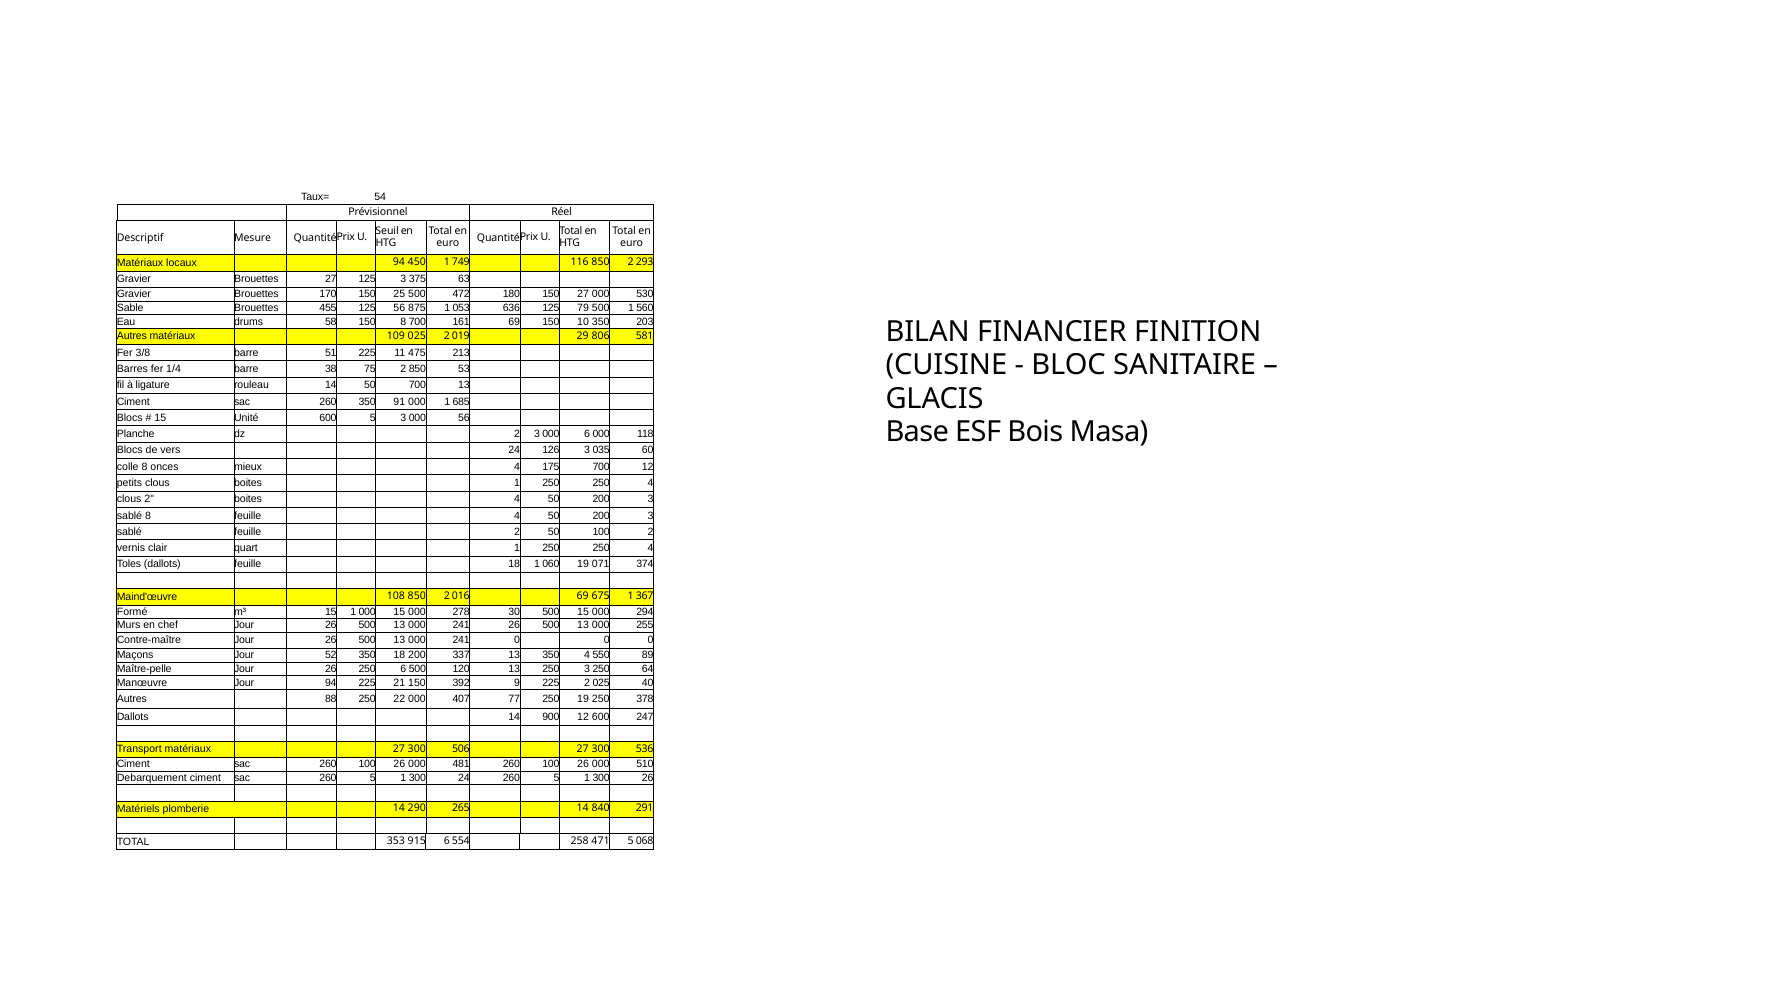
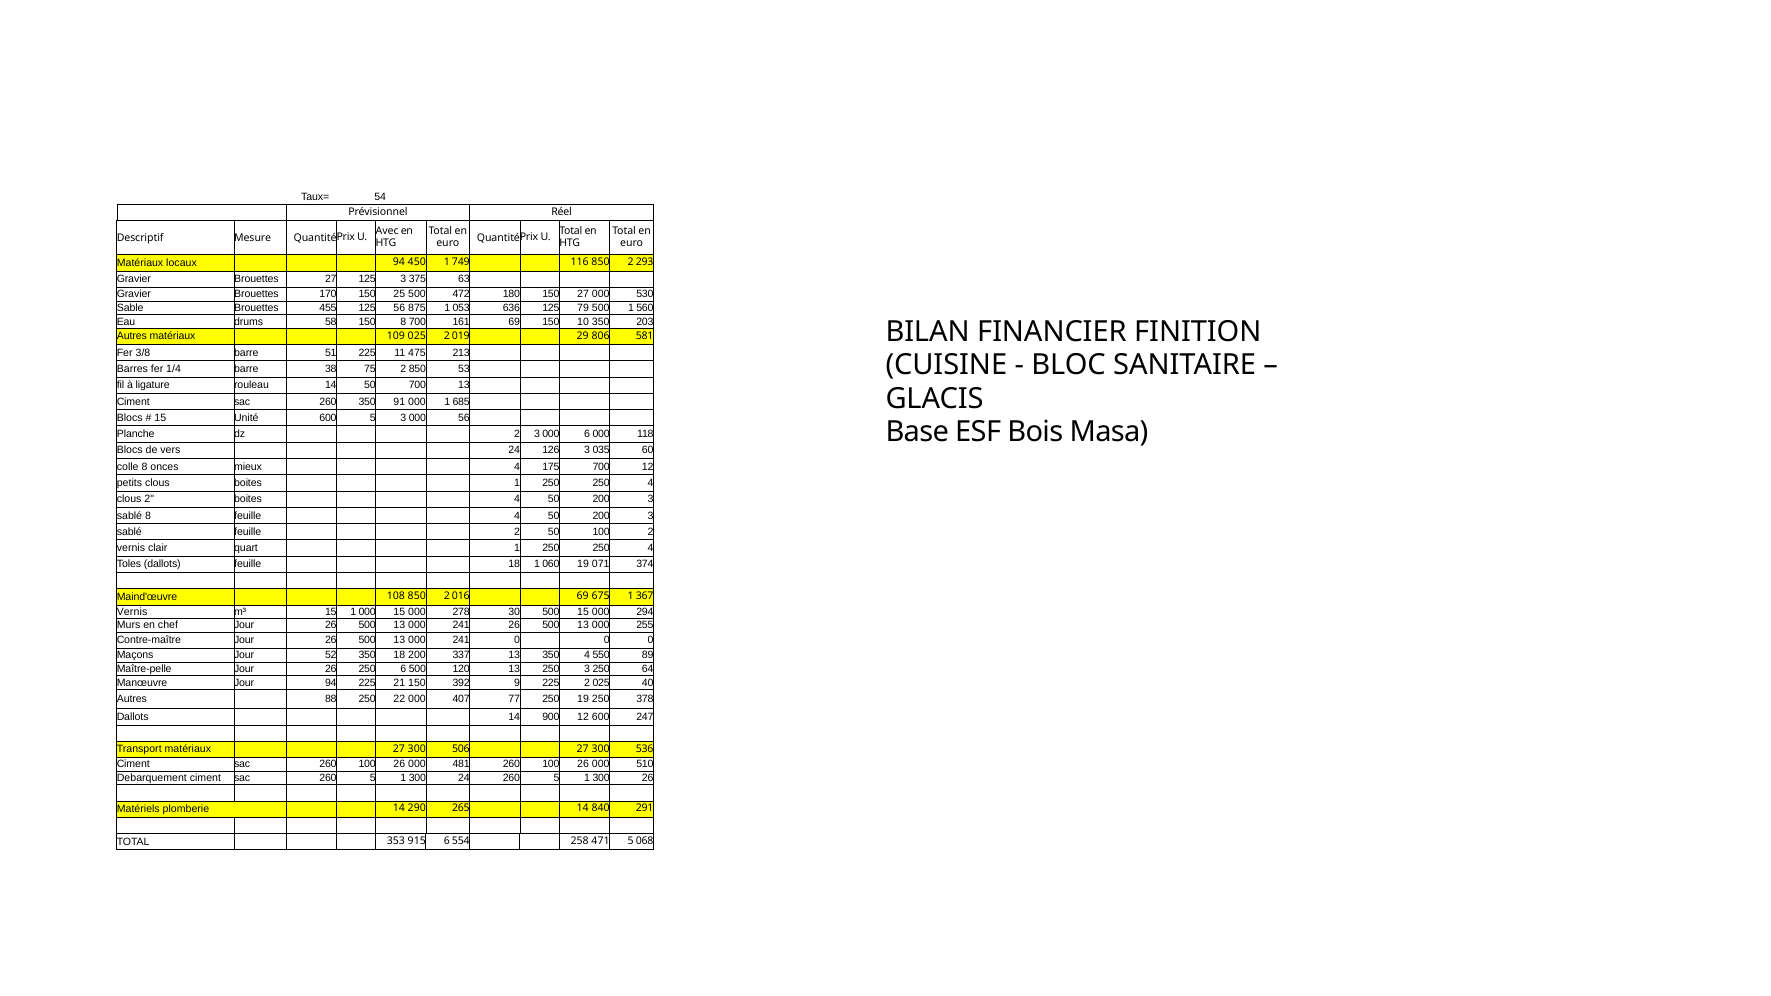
Seuil: Seuil -> Avec (387, 231)
Formé: Formé -> Vernis (132, 612)
